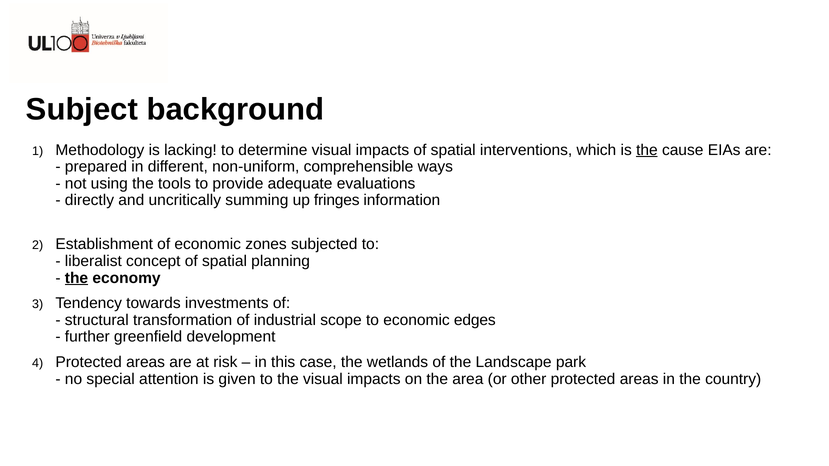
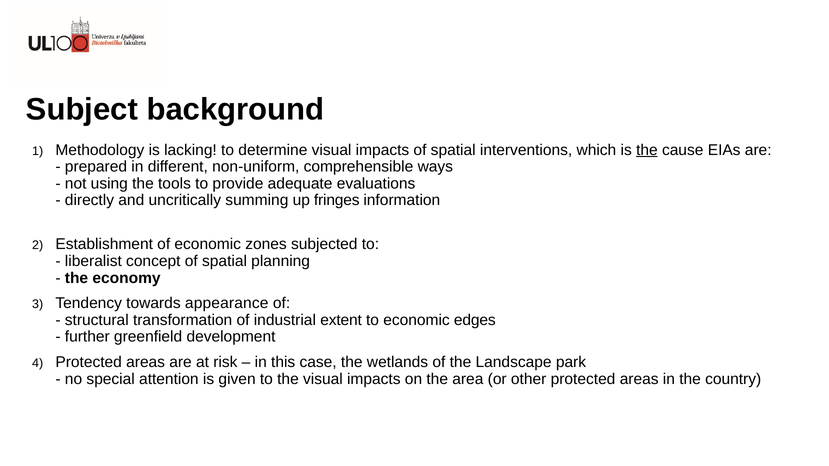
the underline: present -> none (76, 278)
investments: investments -> appearance (227, 303)
scope: scope -> extent (341, 320)
